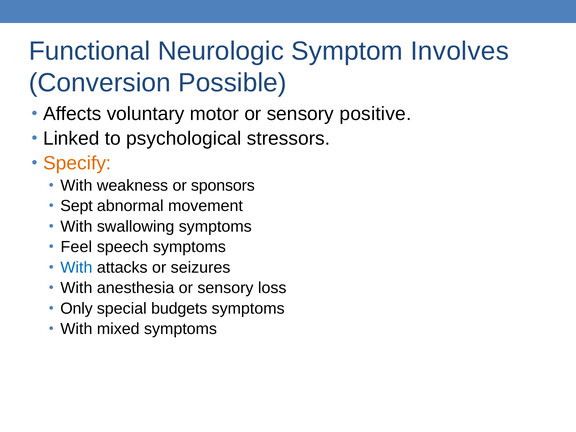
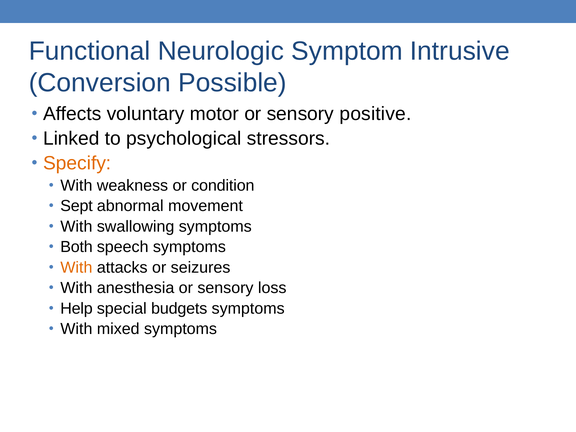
Involves: Involves -> Intrusive (460, 51)
sponsors: sponsors -> condition (223, 186)
Feel: Feel -> Both (76, 247)
With colour: blue -> orange (76, 268)
Only: Only -> Help (76, 309)
